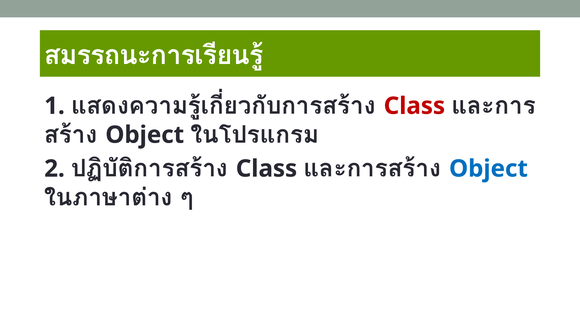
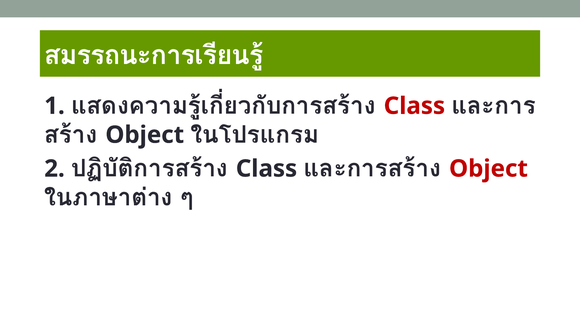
Object colour: blue -> red (488, 169)
